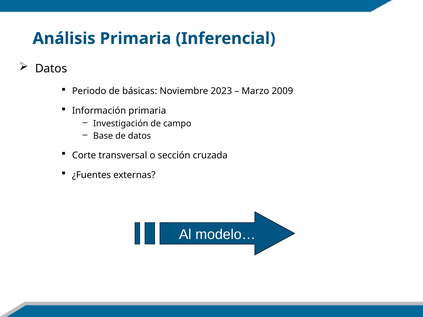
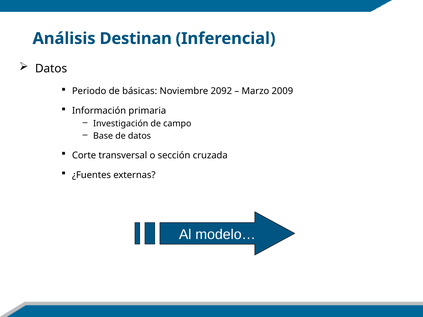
Análisis Primaria: Primaria -> Destinan (136, 39)
2023: 2023 -> 2092 (221, 91)
